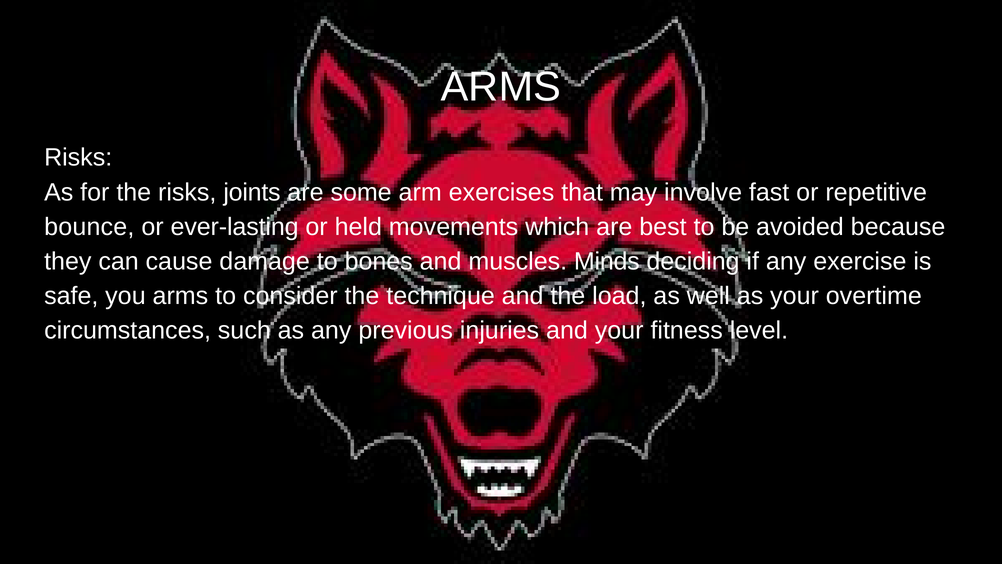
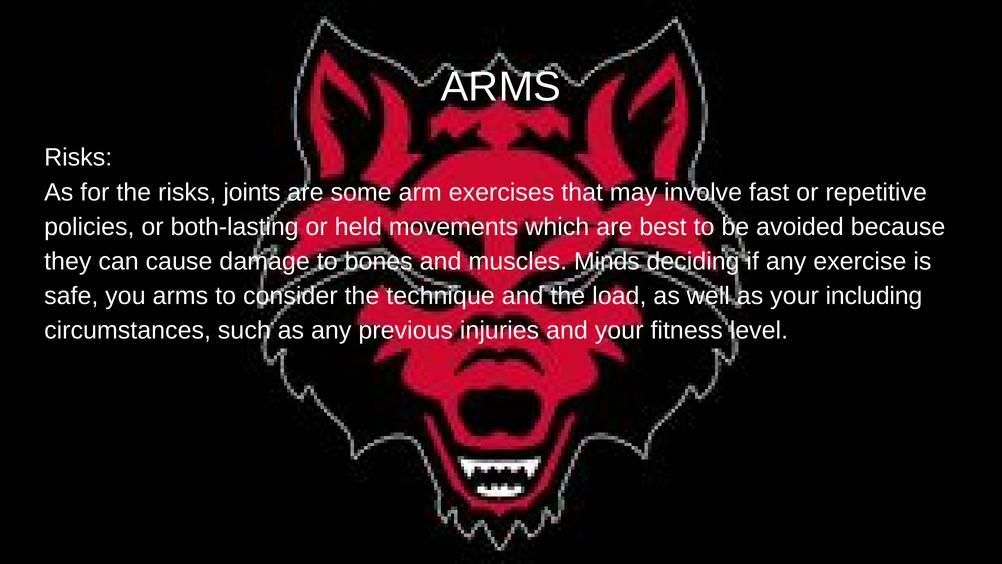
bounce: bounce -> policies (89, 227)
ever-lasting: ever-lasting -> both-lasting (235, 227)
overtime: overtime -> including (874, 296)
